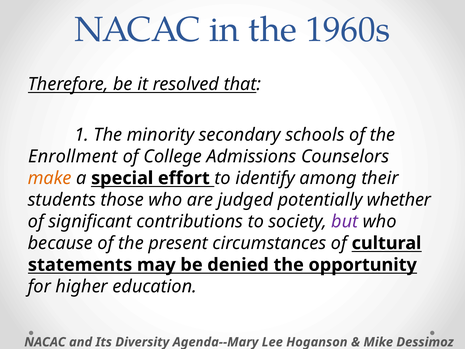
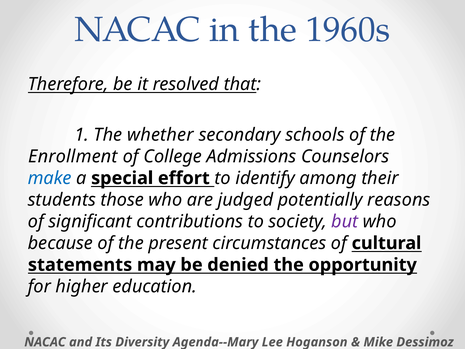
minority: minority -> whether (160, 135)
make colour: orange -> blue (50, 178)
whether: whether -> reasons (399, 200)
